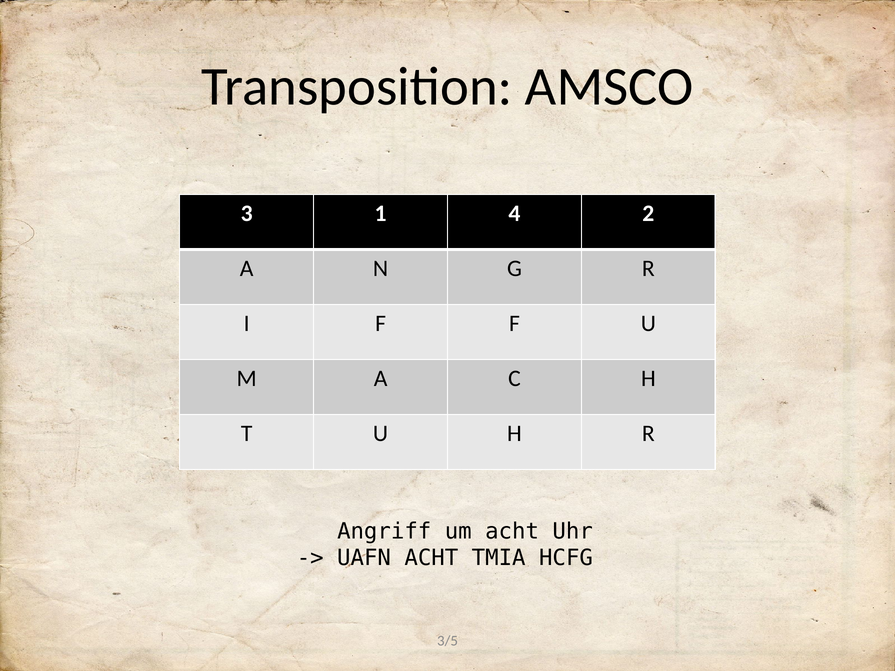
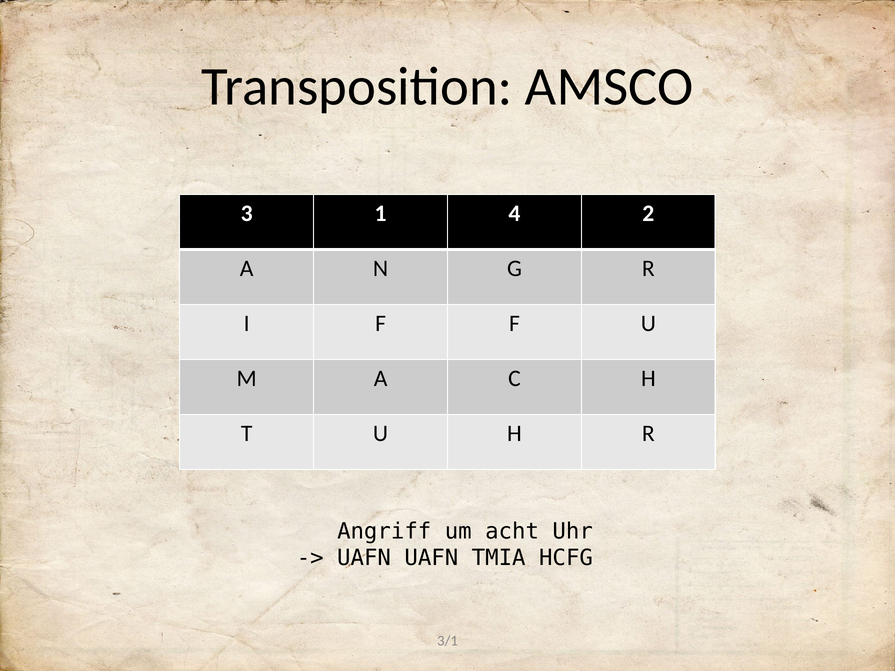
UAFN ACHT: ACHT -> UAFN (431, 558)
3/5: 3/5 -> 3/1 (448, 641)
